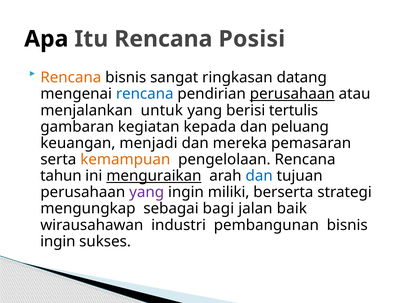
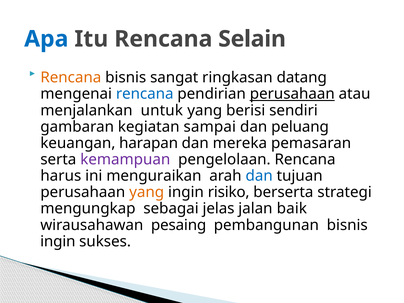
Apa colour: black -> blue (46, 39)
Posisi: Posisi -> Selain (252, 39)
tertulis: tertulis -> sendiri (293, 110)
kepada: kepada -> sampai (210, 127)
menjadi: menjadi -> harapan (149, 143)
kemampuan colour: orange -> purple (125, 160)
tahun: tahun -> harus (61, 176)
menguraikan underline: present -> none (154, 176)
yang colour: purple -> orange (147, 192)
miliki: miliki -> risiko (229, 192)
bagi: bagi -> jelas (219, 209)
industri: industri -> pesaing (179, 225)
